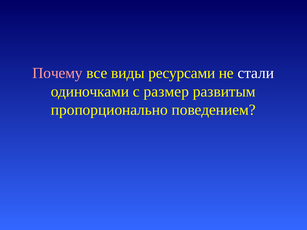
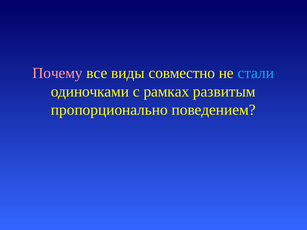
ресурсами: ресурсами -> совместно (182, 73)
стали colour: white -> light blue (256, 73)
размер: размер -> рамках (166, 92)
